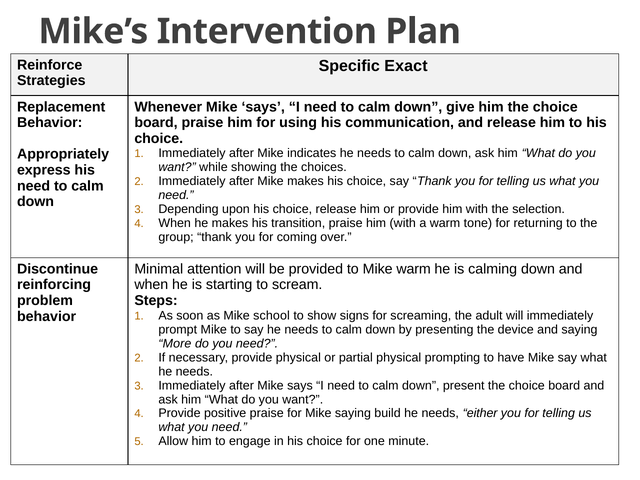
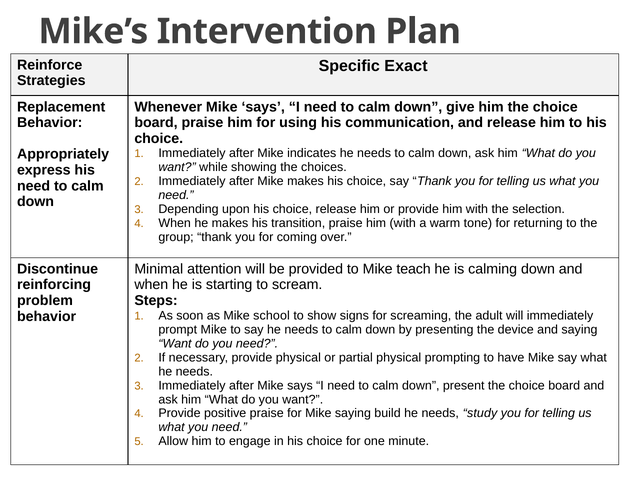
Mike warm: warm -> teach (414, 269)
More: More -> Want (175, 343)
either: either -> study (480, 413)
